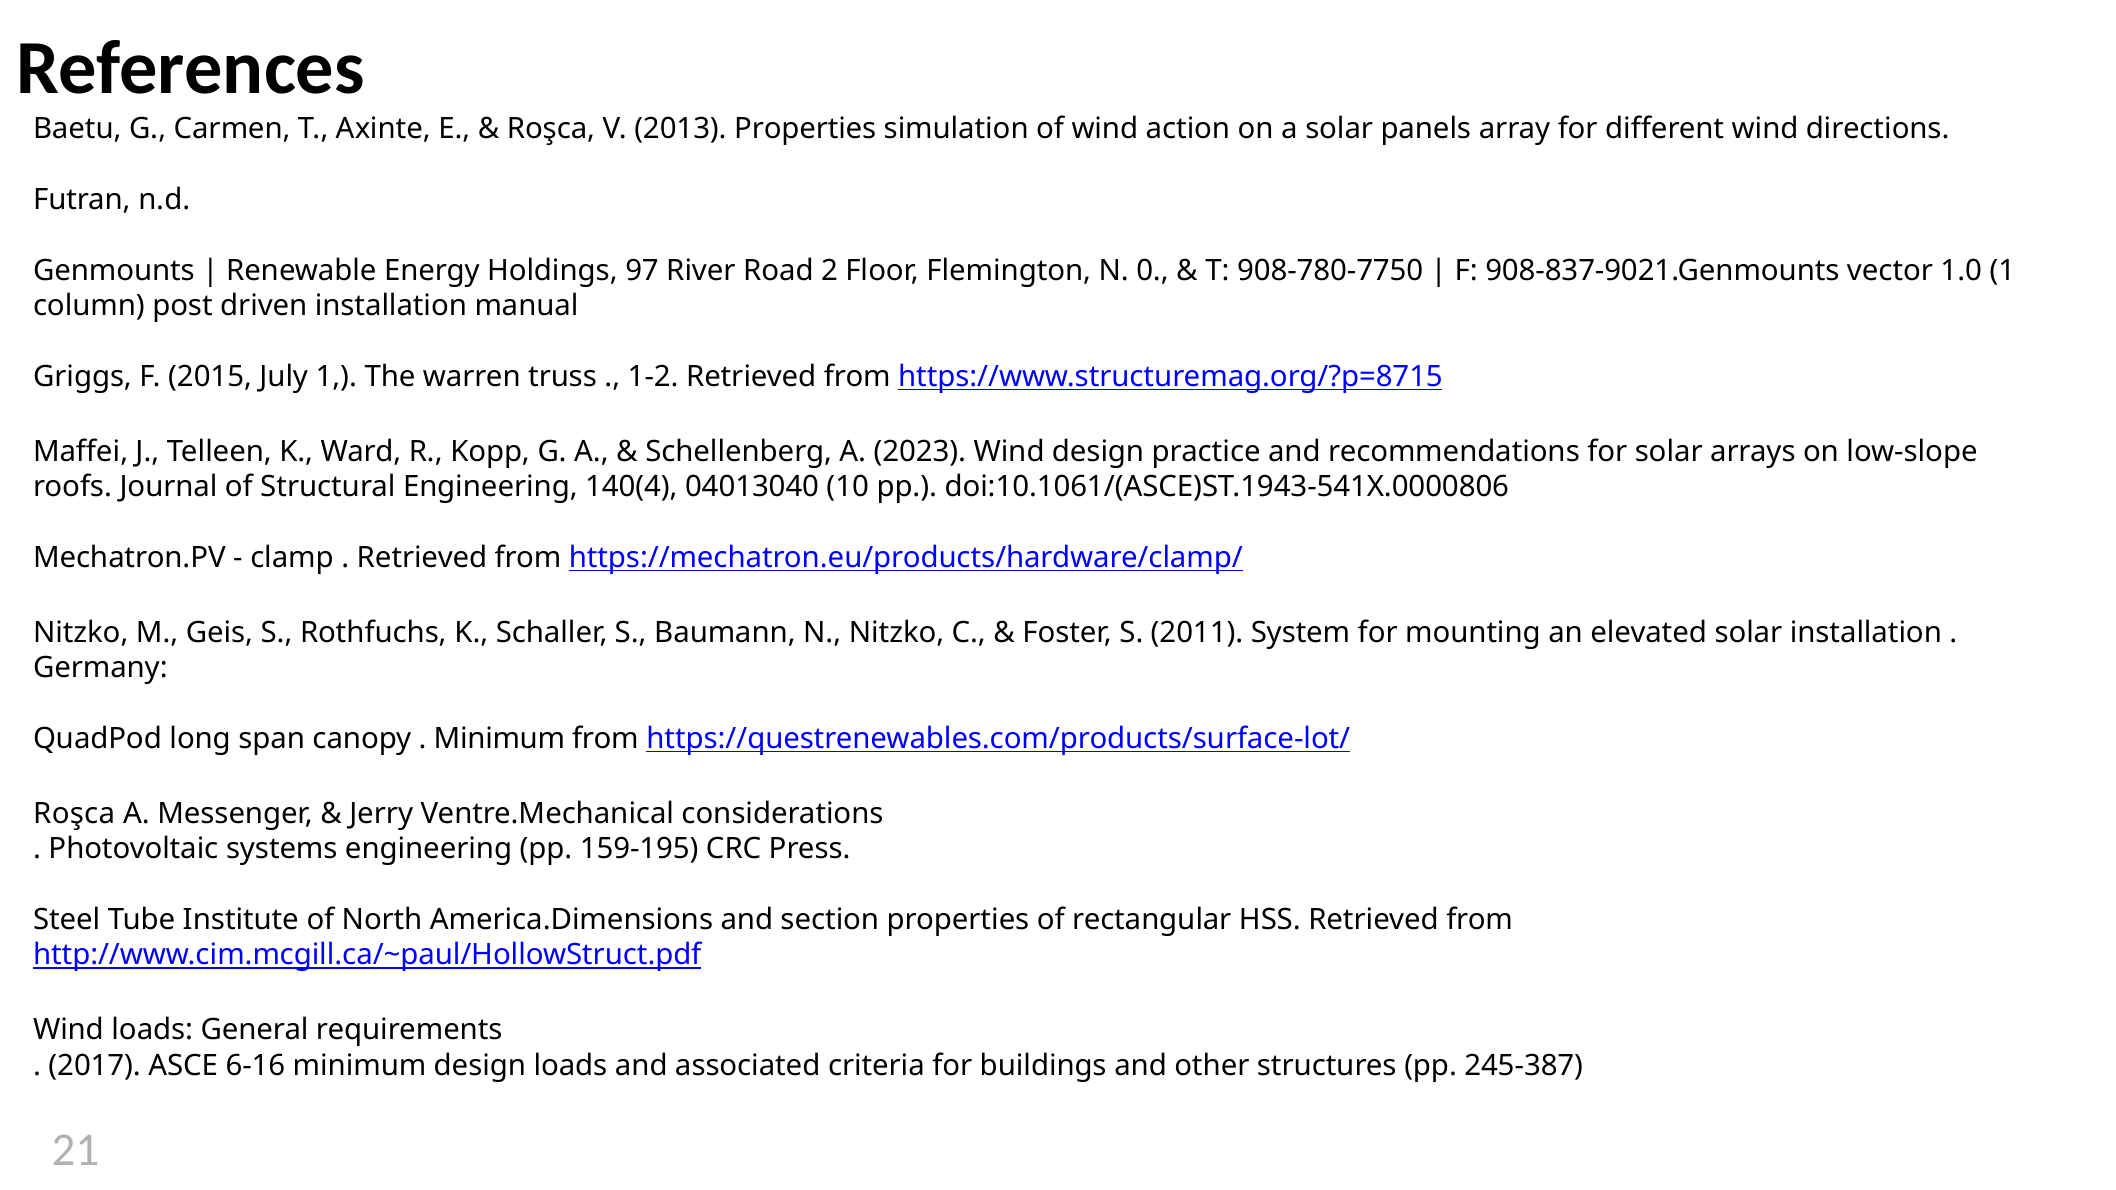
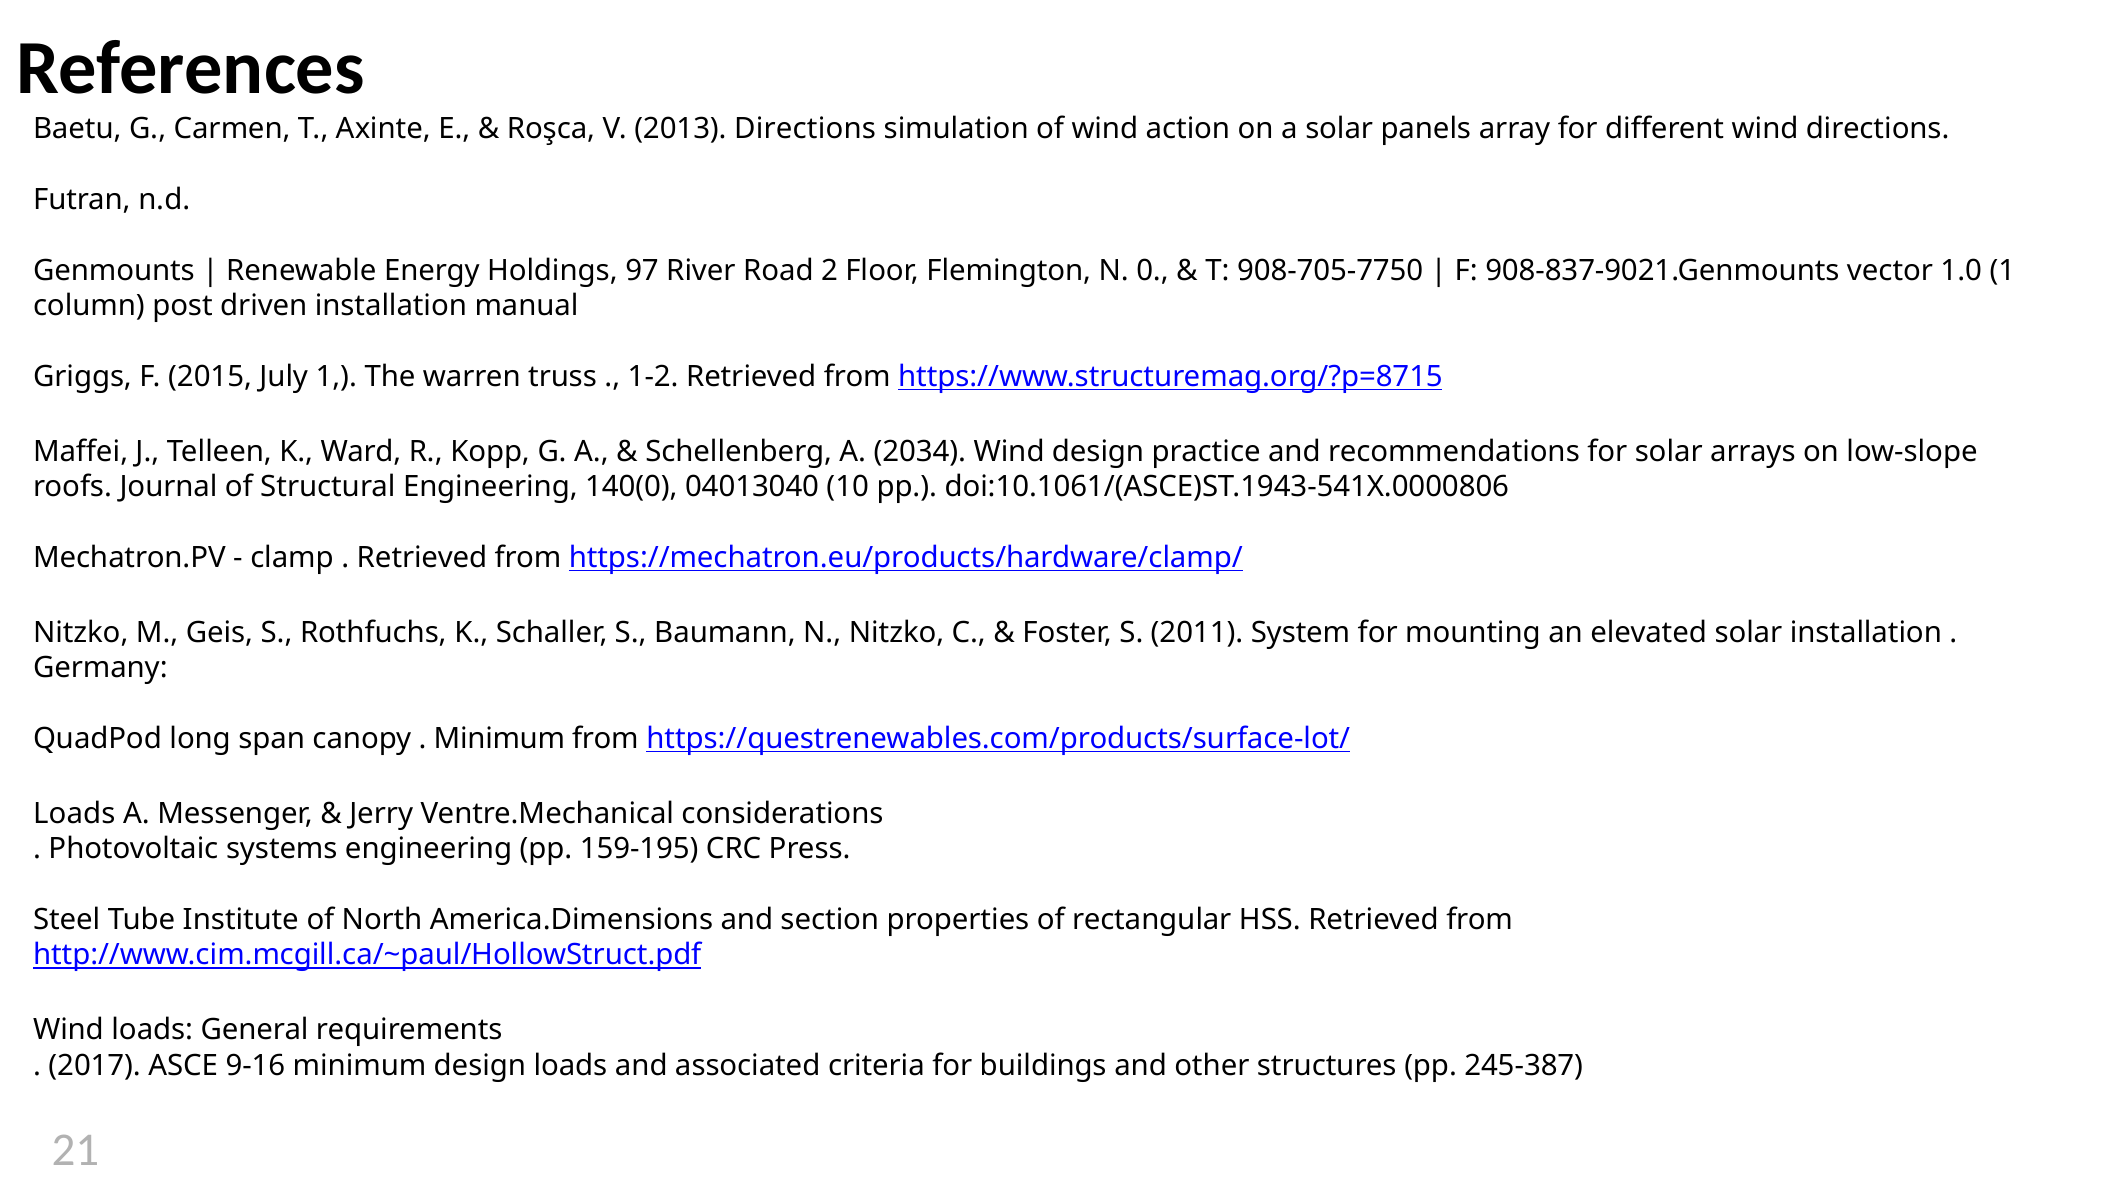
2013 Properties: Properties -> Directions (805, 129)
908-780-7750: 908-780-7750 -> 908-705-7750 (1330, 271)
2023: 2023 -> 2034 (920, 452)
140(4: 140(4 -> 140(0 (631, 487)
Roşca: Roşca -> Loads (74, 814)
6-16: 6-16 -> 9-16 (255, 1066)
